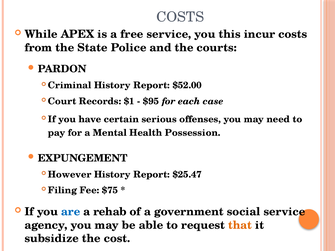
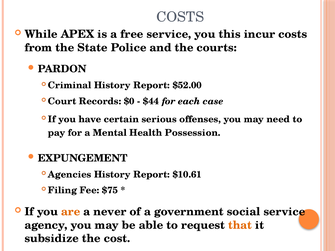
$1: $1 -> $0 (129, 101)
$95: $95 -> $44 (151, 101)
However: However -> Agencies (70, 175)
$25.47: $25.47 -> $10.61 (187, 175)
are colour: blue -> orange (71, 212)
rehab: rehab -> never (110, 212)
